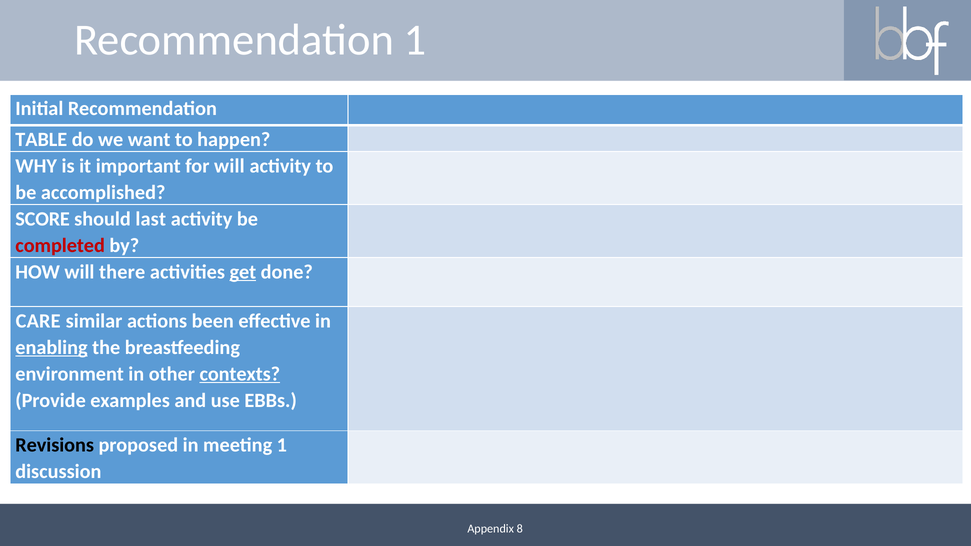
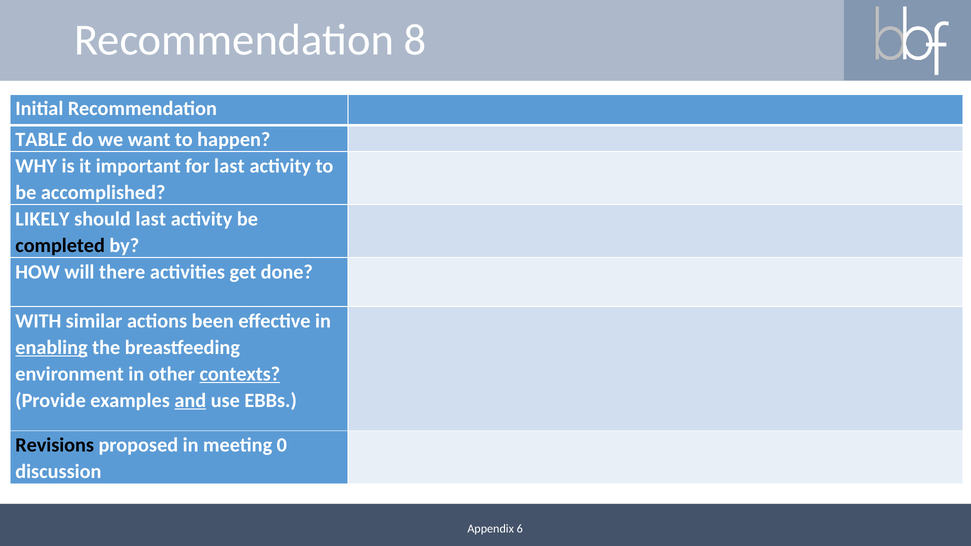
Recommendation 1: 1 -> 8 (415, 40)
for will: will -> last (229, 166)
SCORE: SCORE -> LIKELY (42, 219)
completed colour: red -> black (60, 246)
get underline: present -> none (243, 272)
CARE: CARE -> WITH (38, 321)
and underline: none -> present (190, 401)
meeting 1: 1 -> 0 (282, 445)
8: 8 -> 6 (520, 529)
